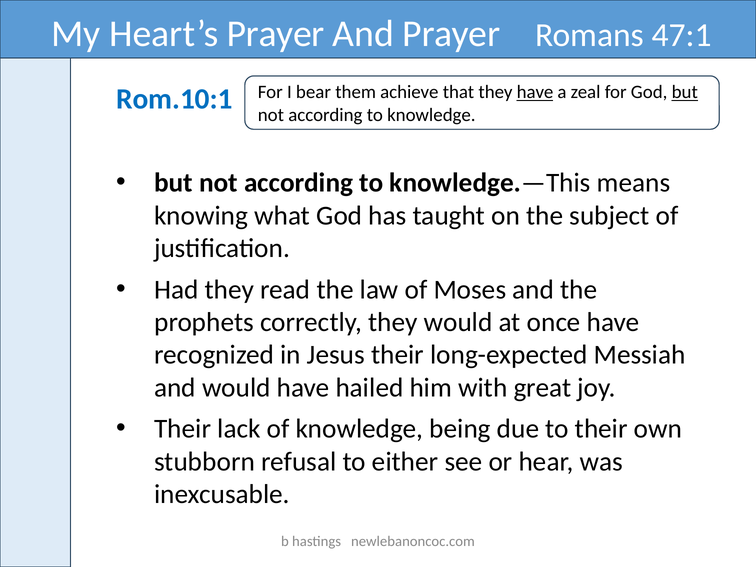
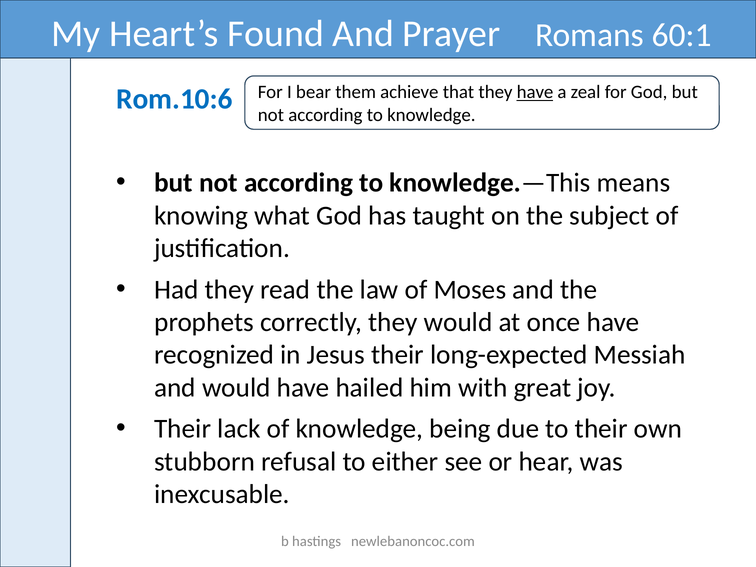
Heart’s Prayer: Prayer -> Found (275, 34)
47:1: 47:1 -> 60:1 (682, 35)
but underline: present -> none (685, 92)
Rom.10:1: Rom.10:1 -> Rom.10:6 (174, 99)
